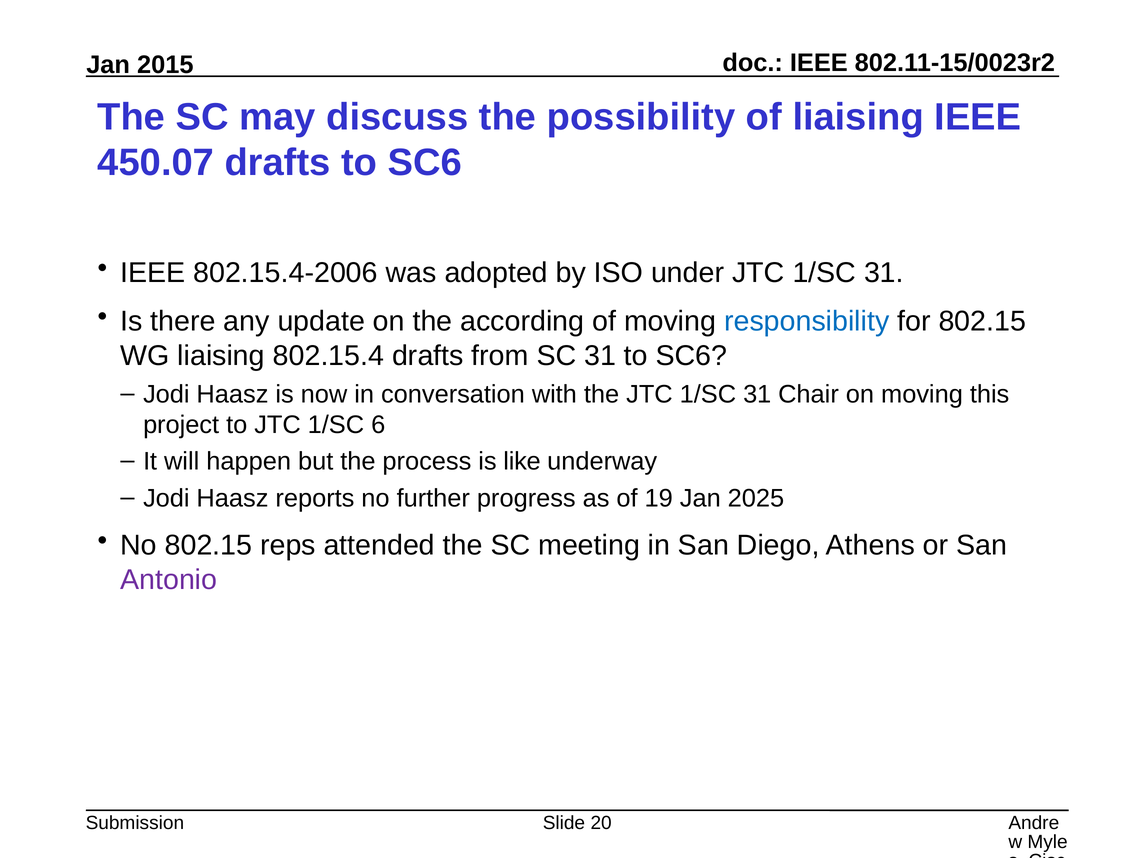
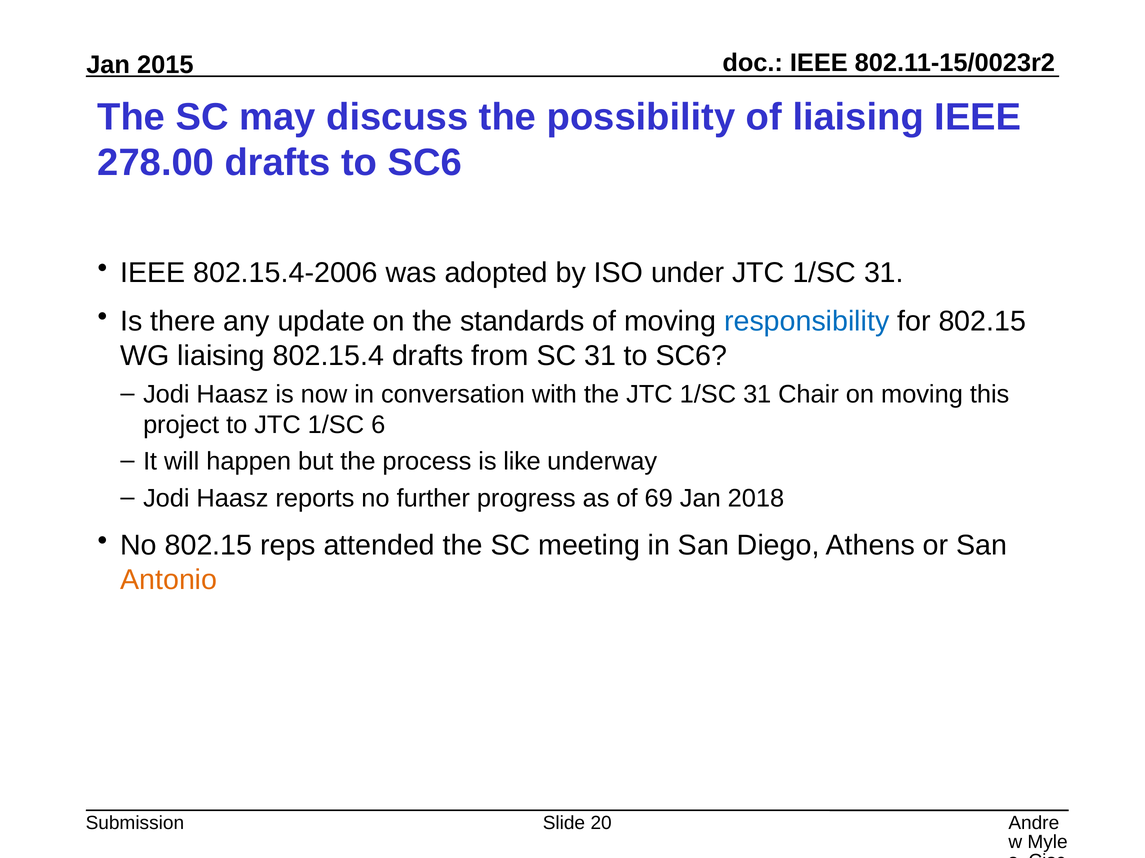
450.07: 450.07 -> 278.00 (156, 163)
according: according -> standards (522, 322)
19: 19 -> 69 (659, 499)
2025: 2025 -> 2018 (756, 499)
Antonio colour: purple -> orange (169, 580)
